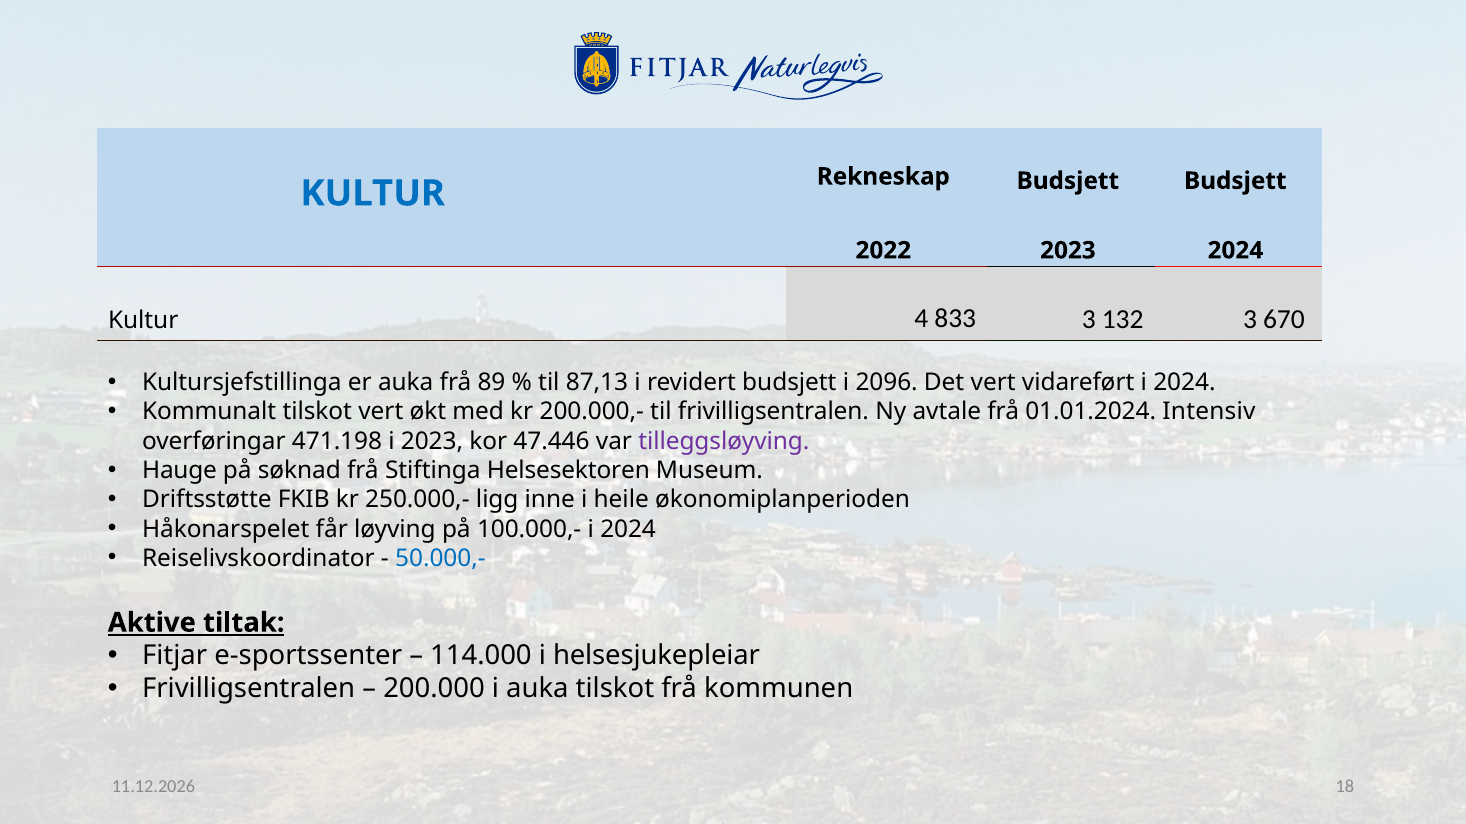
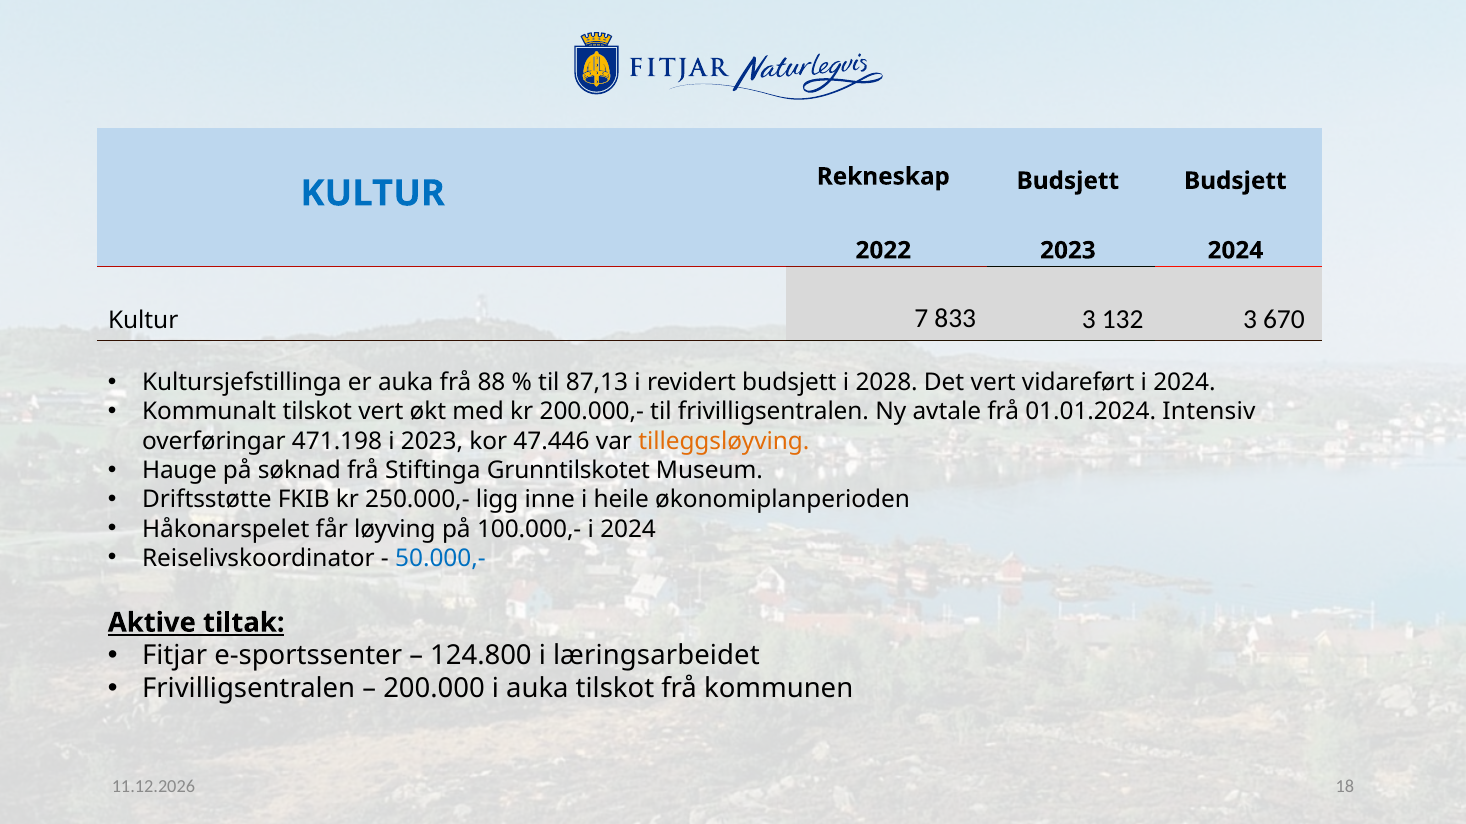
4: 4 -> 7 (921, 318)
89: 89 -> 88 (491, 383)
2096: 2096 -> 2028 (887, 383)
tilleggsløyving colour: purple -> orange (724, 442)
Helsesektoren: Helsesektoren -> Grunntilskotet (568, 471)
114.000: 114.000 -> 124.800 (481, 656)
helsesjukepleiar: helsesjukepleiar -> læringsarbeidet (656, 656)
